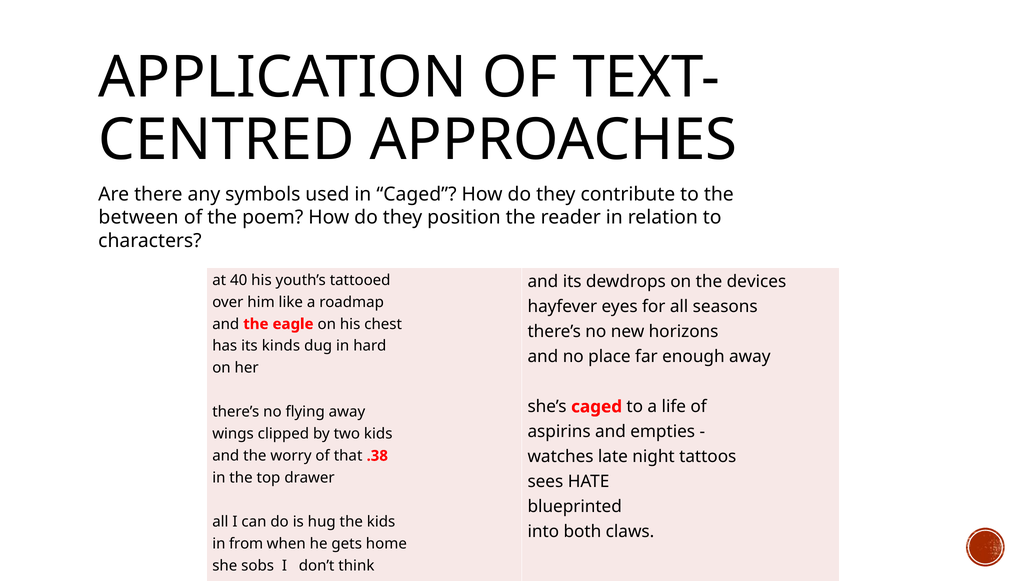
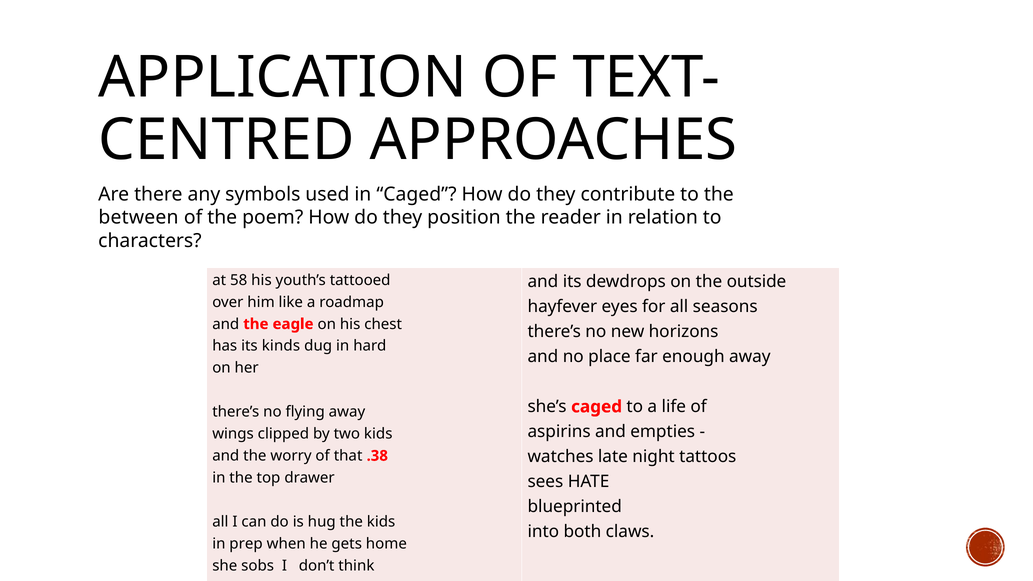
40: 40 -> 58 (239, 280)
devices: devices -> outside (756, 282)
from: from -> prep (246, 544)
